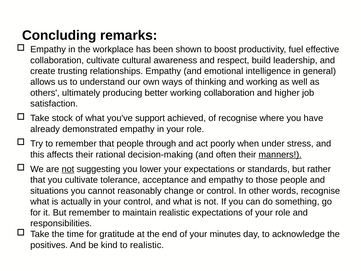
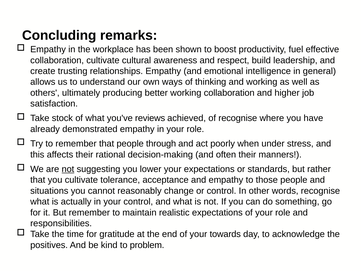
support: support -> reviews (150, 118)
manners underline: present -> none (280, 154)
minutes: minutes -> towards (225, 234)
to realistic: realistic -> problem (147, 245)
